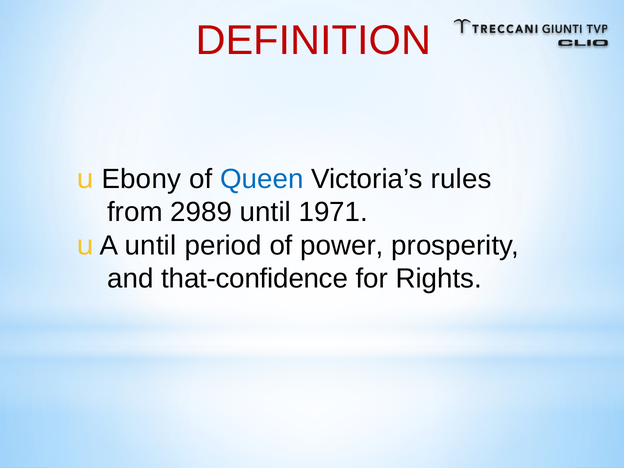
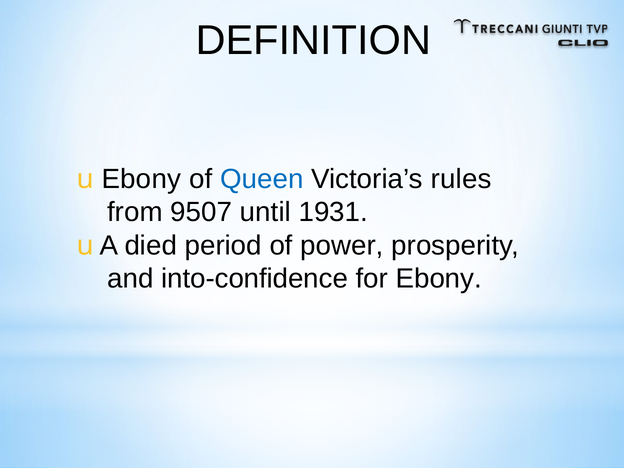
DEFINITION colour: red -> black (313, 40)
2989: 2989 -> 9507 (201, 212)
1971: 1971 -> 1931 (333, 212)
A until: until -> died (151, 246)
that-confidence: that-confidence -> into-confidence (255, 279)
for Rights: Rights -> Ebony (439, 279)
